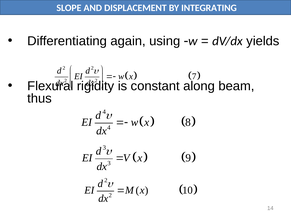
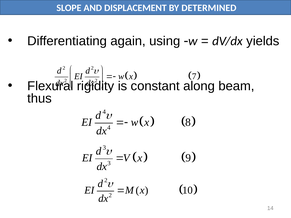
INTEGRATING: INTEGRATING -> DETERMINED (209, 8)
